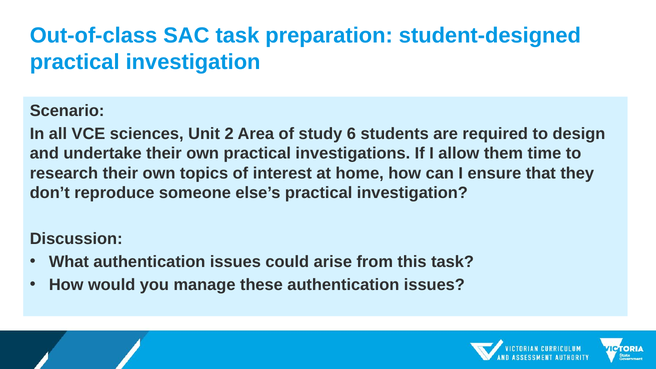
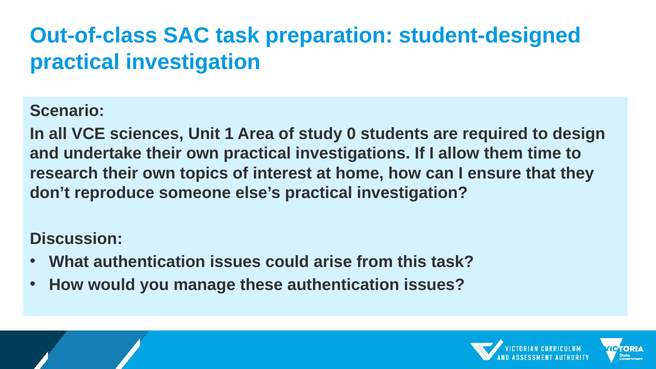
2: 2 -> 1 (229, 134)
6: 6 -> 0 (351, 134)
